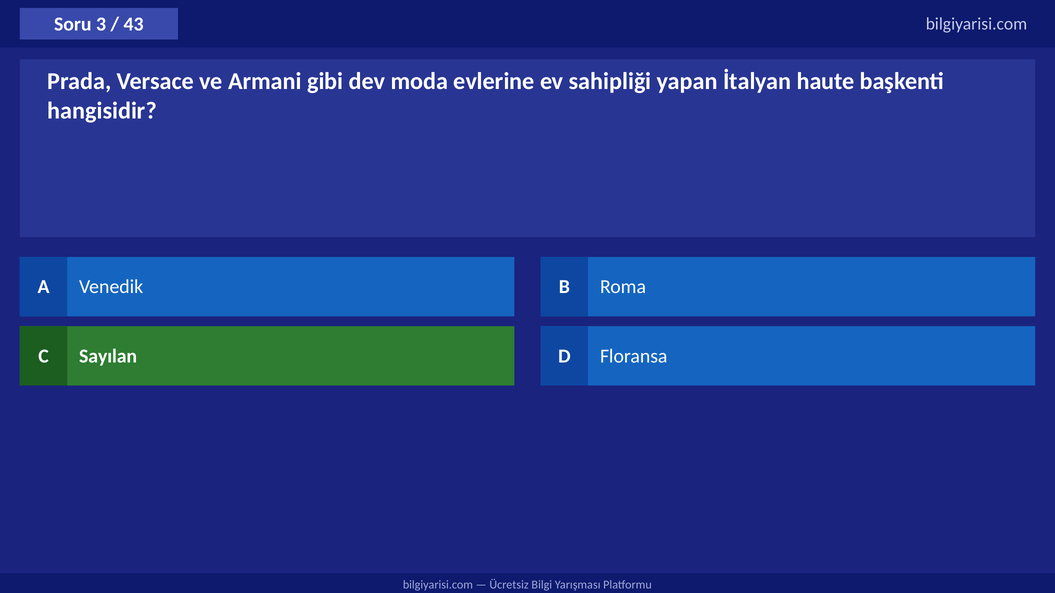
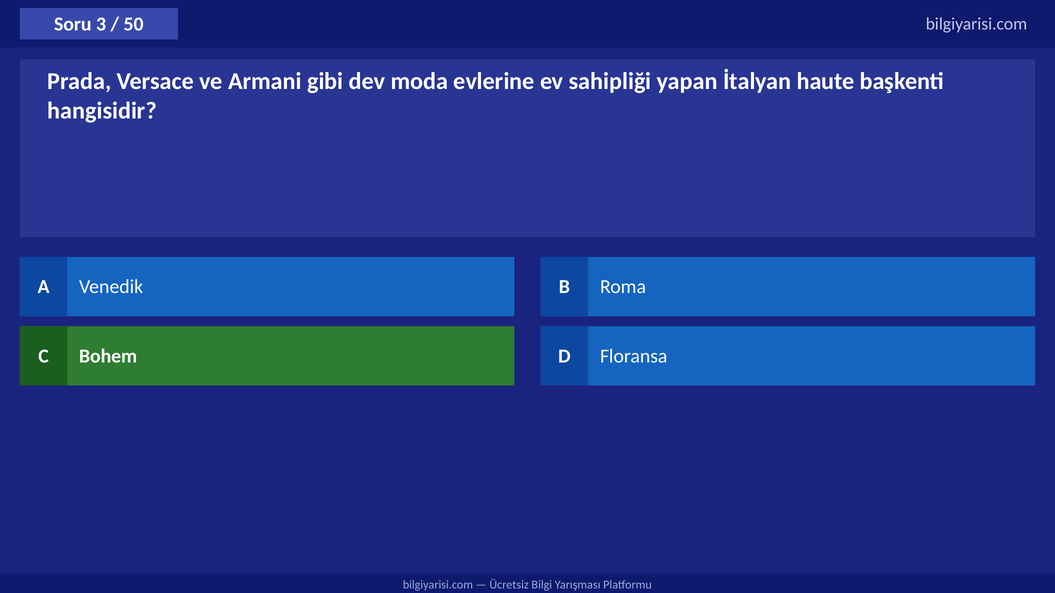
43: 43 -> 50 (134, 24)
Sayılan: Sayılan -> Bohem (108, 356)
